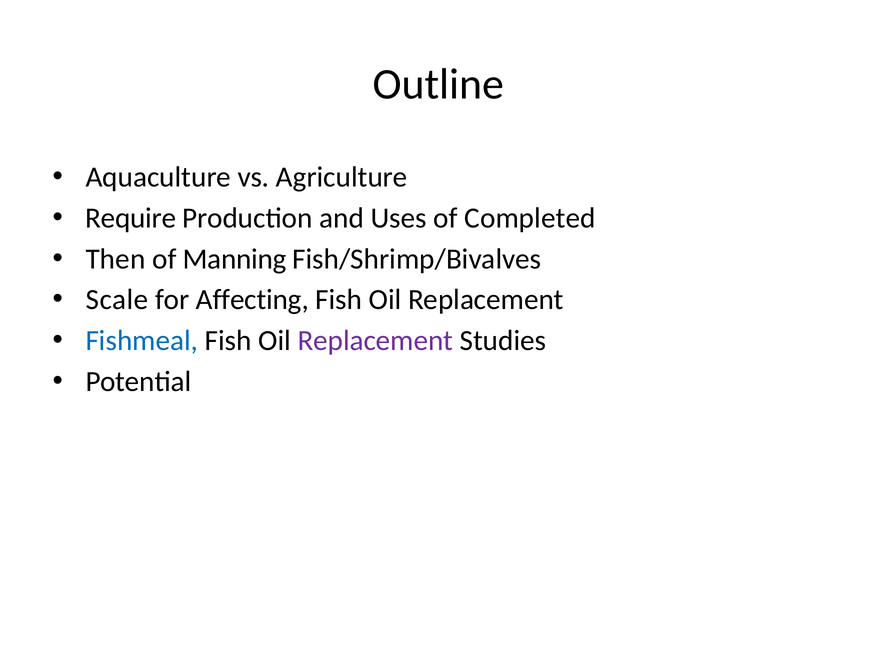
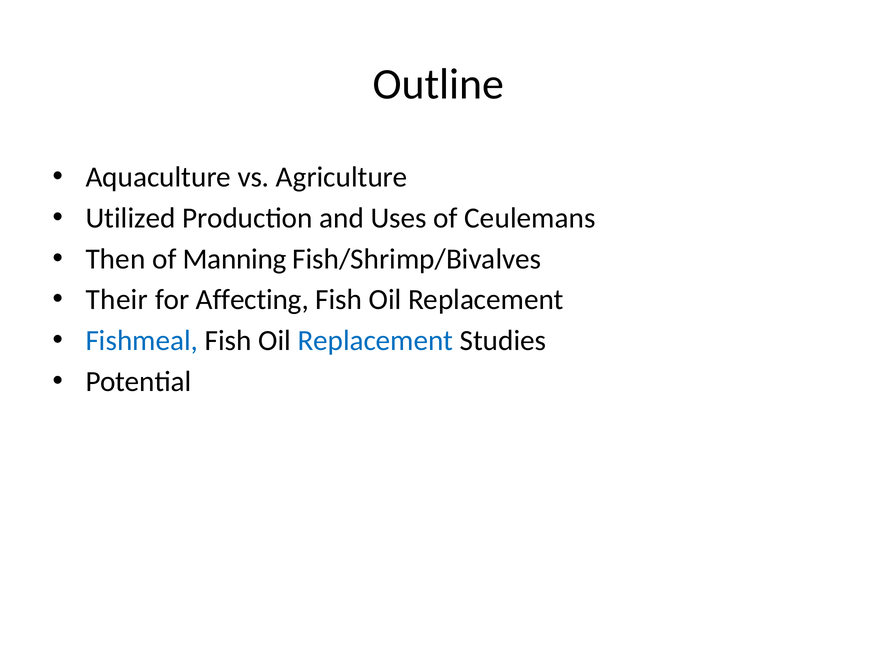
Require: Require -> Utilized (131, 218)
Completed: Completed -> Ceulemans (530, 218)
Scale: Scale -> Their (117, 300)
Replacement colour: purple -> blue (375, 341)
